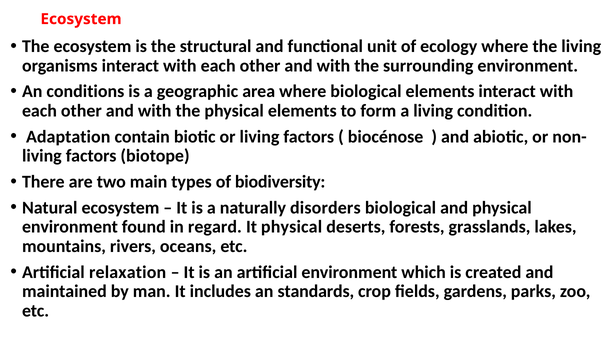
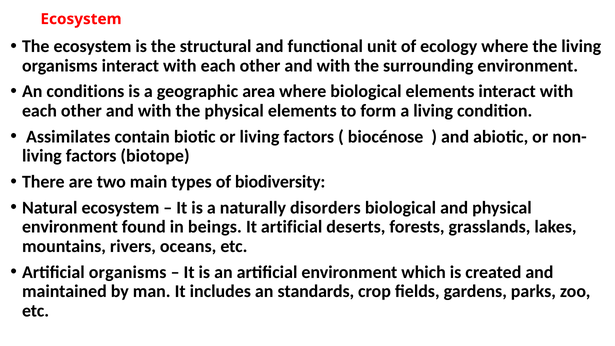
Adaptation: Adaptation -> Assimilates (68, 137)
regard: regard -> beings (215, 227)
It physical: physical -> artificial (292, 227)
Artificial relaxation: relaxation -> organisms (128, 272)
